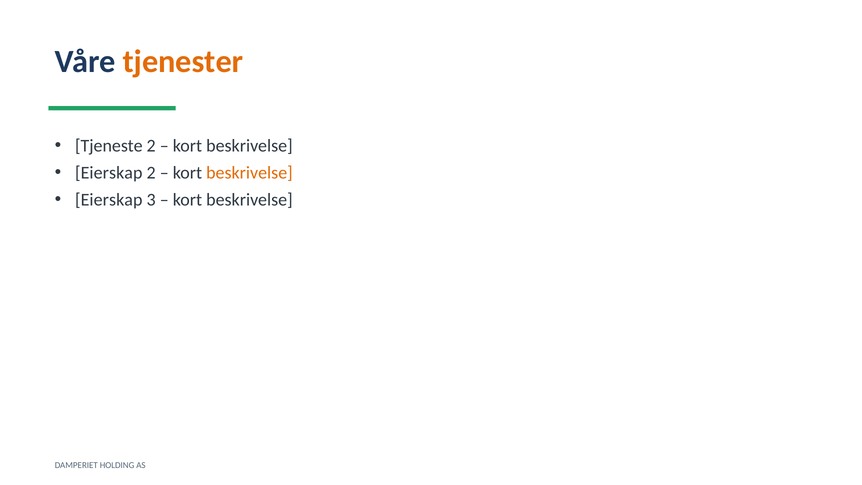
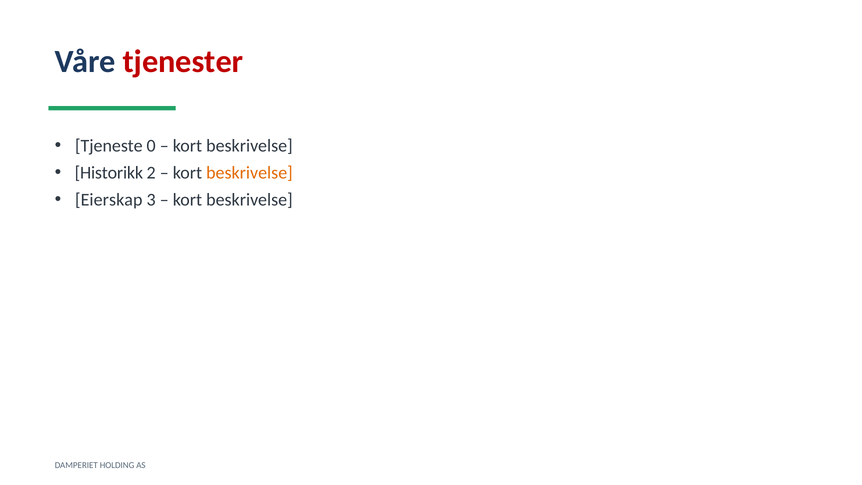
tjenester colour: orange -> red (183, 62)
Tjeneste 2: 2 -> 0 (151, 146)
Eierskap: Eierskap -> Historikk (109, 173)
